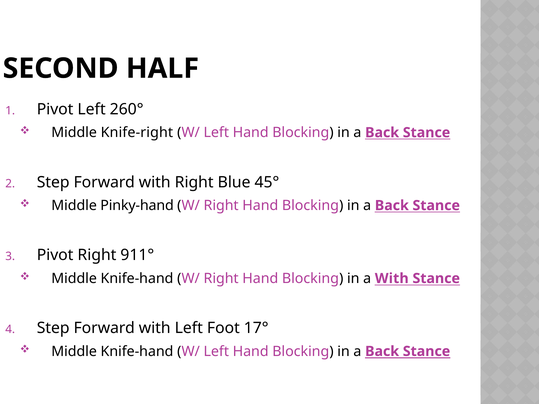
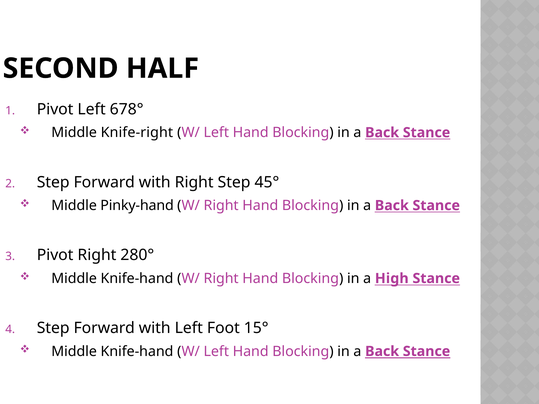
260°: 260° -> 678° (127, 109)
Right Blue: Blue -> Step (234, 182)
911°: 911° -> 280° (137, 255)
a With: With -> High (392, 279)
17°: 17° -> 15° (256, 328)
